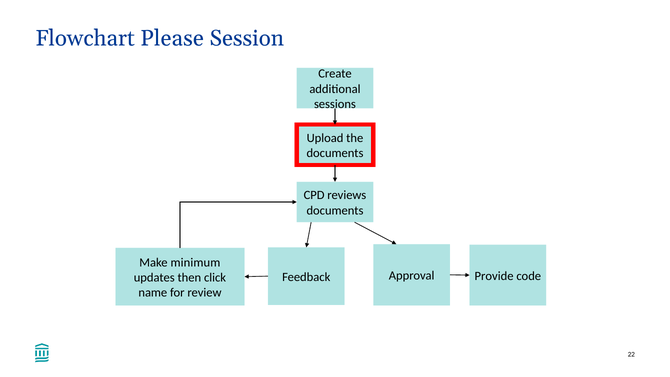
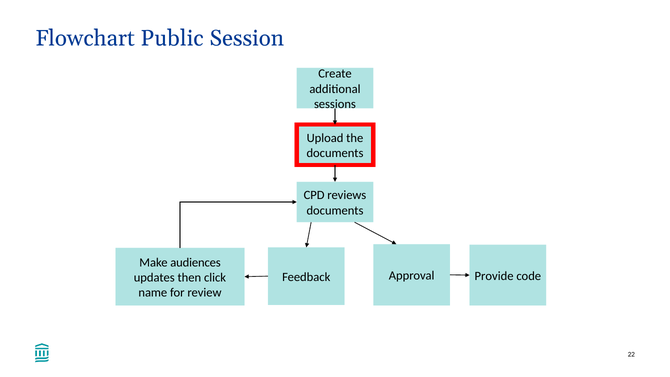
Please: Please -> Public (172, 39)
minimum: minimum -> audiences (196, 262)
